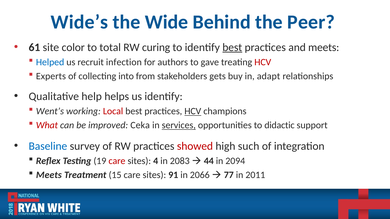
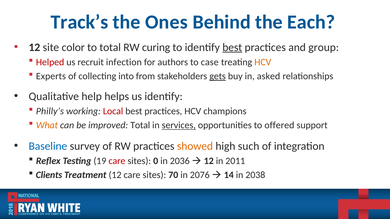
Wide’s: Wide’s -> Track’s (79, 22)
Wide: Wide -> Ones (166, 22)
Peer: Peer -> Each (311, 22)
61: 61 -> 12 (34, 47)
and meets: meets -> group (324, 47)
Helped colour: blue -> red (50, 62)
gave: gave -> case (210, 62)
HCV colour: red -> orange (263, 62)
gets underline: none -> present (218, 76)
adapt: adapt -> asked (269, 76)
Went’s: Went’s -> Philly’s (50, 111)
HCV underline: present -> none (193, 111)
What colour: red -> orange (47, 125)
improved Ceka: Ceka -> Total (140, 125)
didactic: didactic -> offered (279, 125)
showed colour: red -> orange (195, 146)
4: 4 -> 0 (156, 161)
2083: 2083 -> 2036 (180, 161)
44: 44 -> 12 (209, 161)
2094: 2094 -> 2011 (235, 161)
Meets: Meets -> Clients (49, 175)
Treatment 15: 15 -> 12 (115, 175)
91: 91 -> 70 (173, 175)
2066: 2066 -> 2076 (200, 175)
77: 77 -> 14 (229, 175)
2011: 2011 -> 2038 (255, 175)
